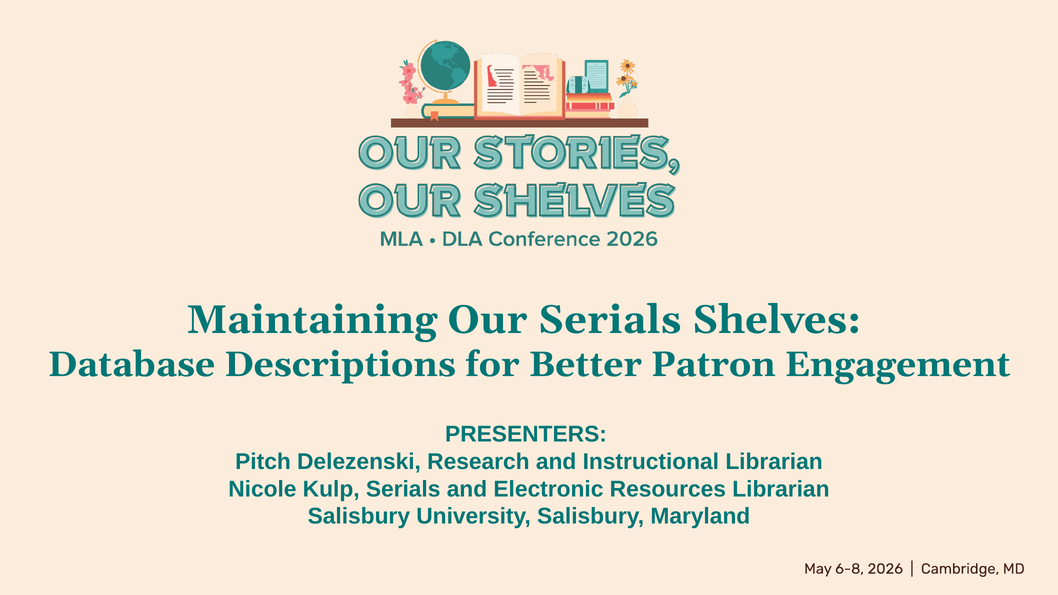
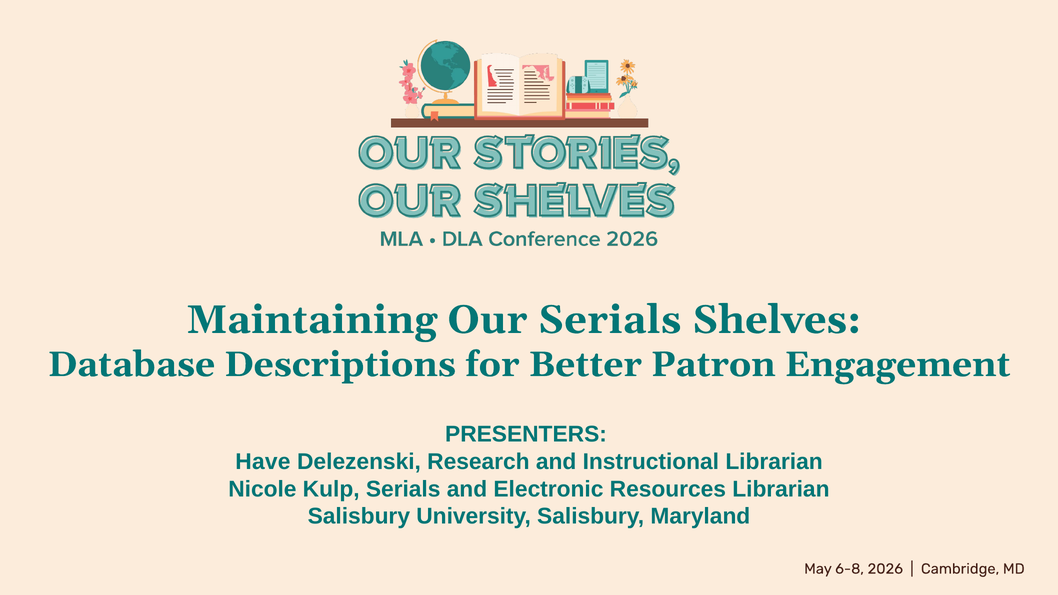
Pitch: Pitch -> Have (263, 462)
